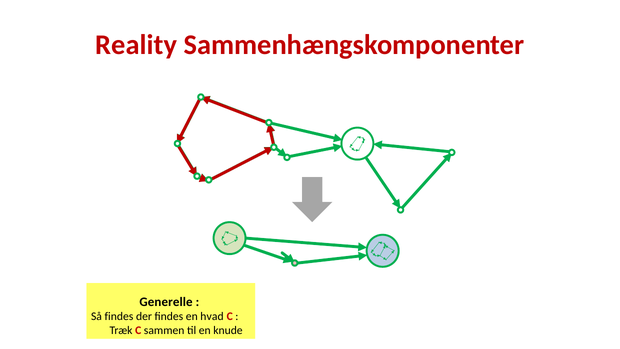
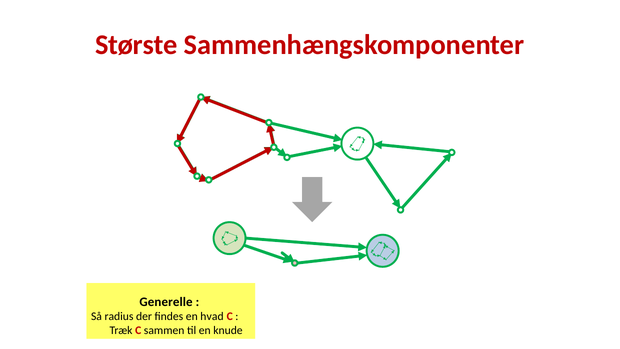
Reality: Reality -> Største (136, 45)
Så findes: findes -> radius (119, 316)
